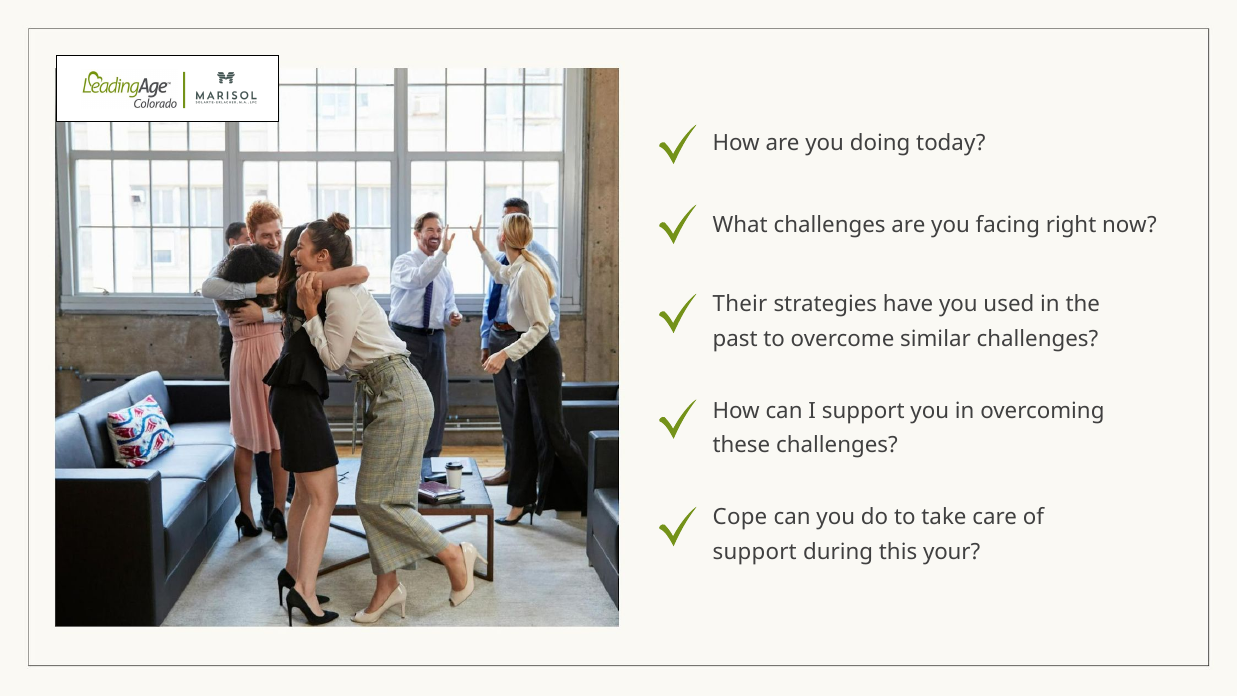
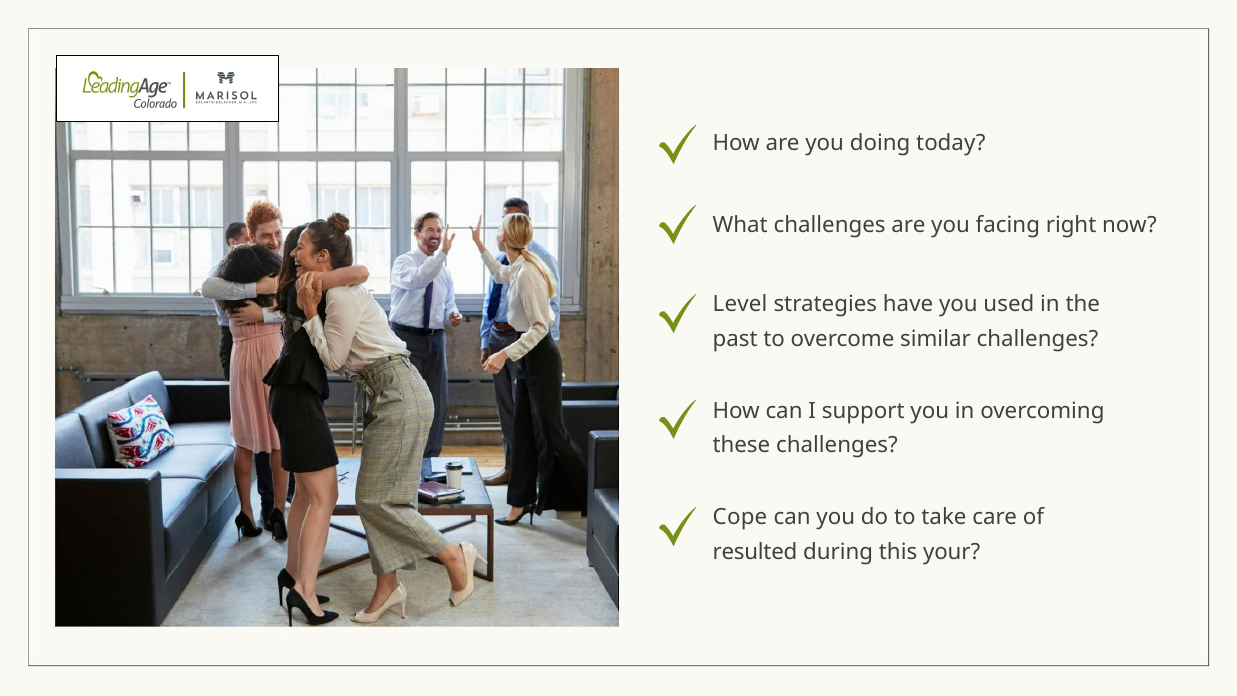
Their: Their -> Level (740, 304)
support: support -> resulted (755, 552)
